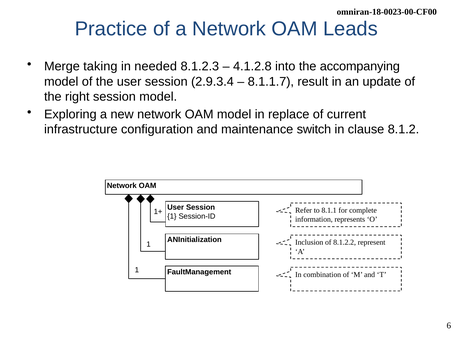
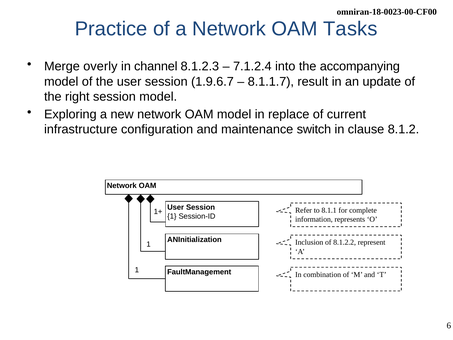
Leads: Leads -> Tasks (350, 29)
taking: taking -> overly (100, 66)
needed: needed -> channel (156, 66)
4.1.2.8: 4.1.2.8 -> 7.1.2.4 (252, 66)
2.9.3.4: 2.9.3.4 -> 1.9.6.7 (212, 82)
